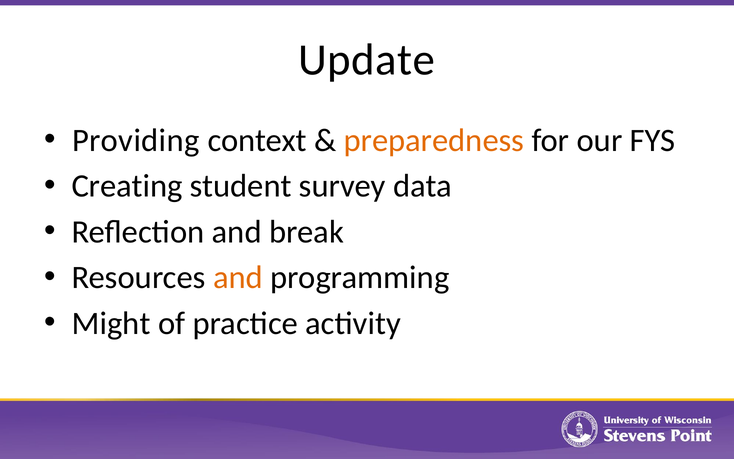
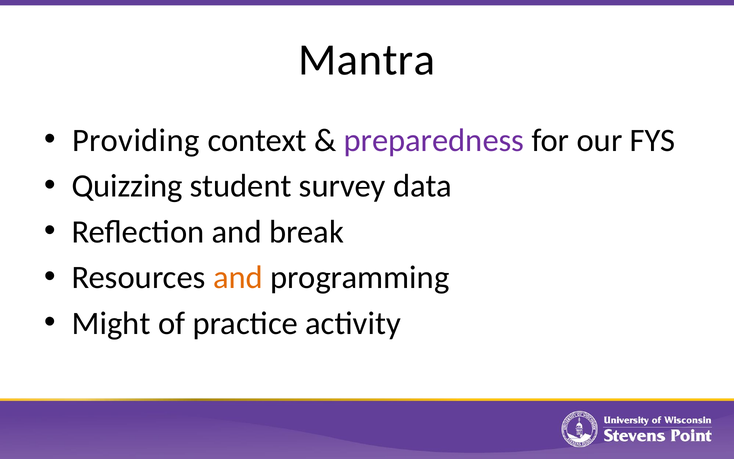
Update: Update -> Mantra (367, 60)
preparedness colour: orange -> purple (434, 140)
Creating: Creating -> Quizzing (127, 186)
